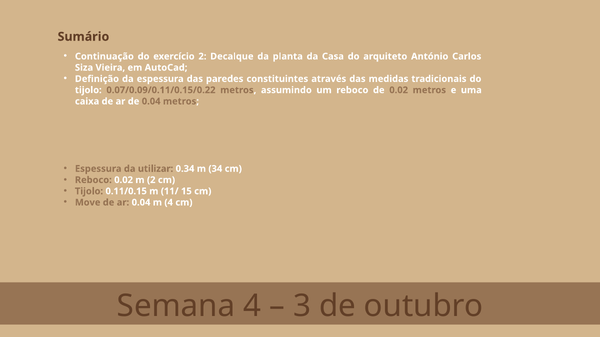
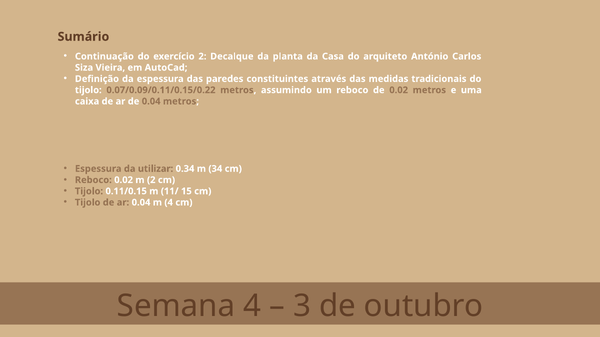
Move: Move -> Tijolo (88, 203)
